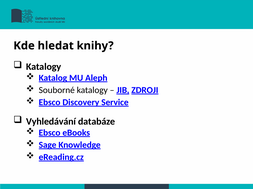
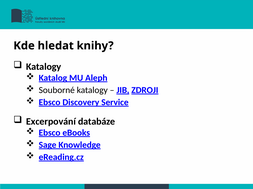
Vyhledávání: Vyhledávání -> Excerpování (51, 122)
